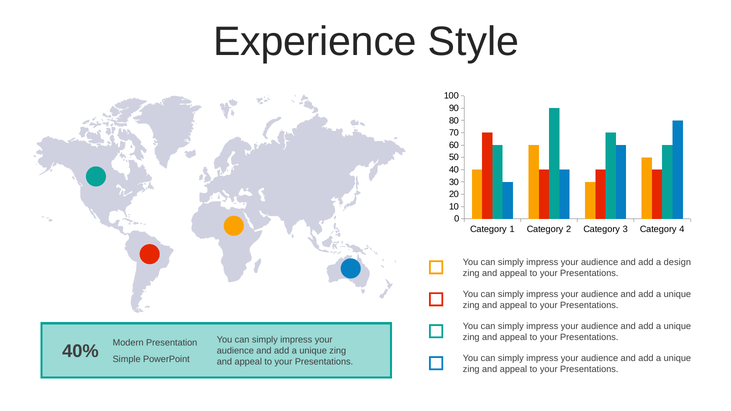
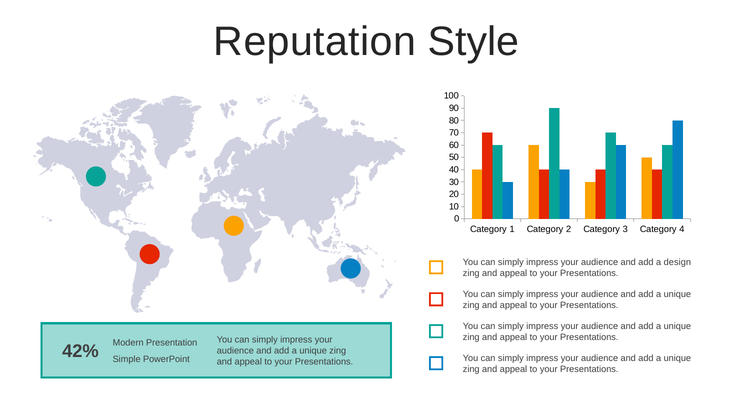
Experience: Experience -> Reputation (315, 42)
40%: 40% -> 42% (80, 352)
